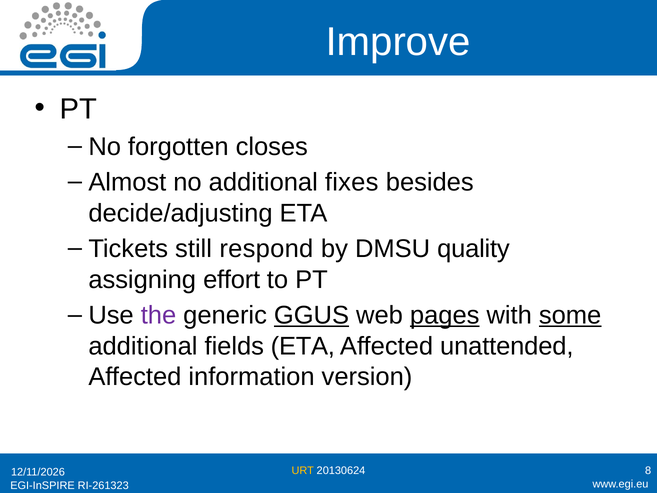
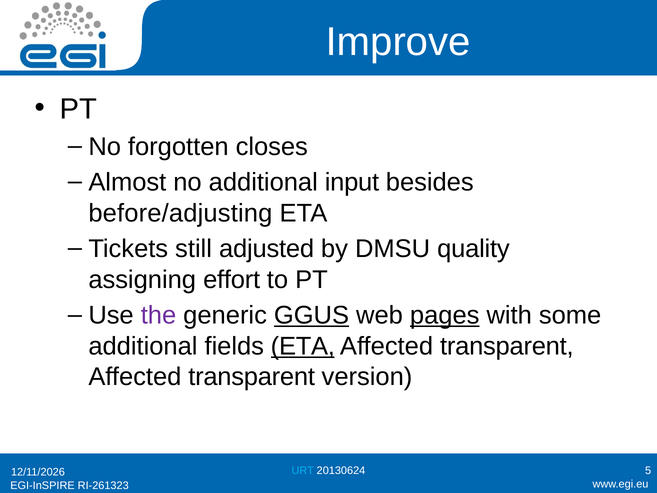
fixes: fixes -> input (352, 182)
decide/adjusting: decide/adjusting -> before/adjusting (180, 213)
respond: respond -> adjusted (267, 249)
some underline: present -> none (570, 315)
ETA underline: none -> present (303, 346)
unattended: unattended -> transparent (507, 346)
information: information -> transparent (252, 377)
URT colour: yellow -> light blue (303, 471)
8: 8 -> 5 (648, 471)
